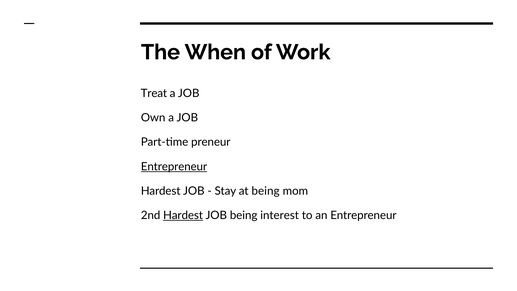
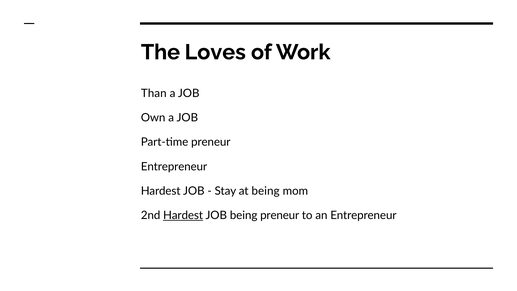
When: When -> Loves (215, 52)
Treat: Treat -> Than (154, 93)
Entrepreneur underline: present -> none (174, 167)
being interest: interest -> preneur (280, 215)
